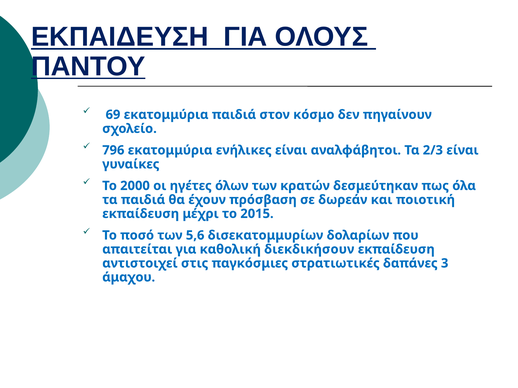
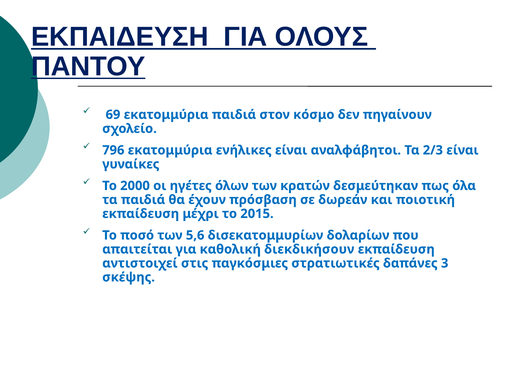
άμαχου: άμαχου -> σκέψης (129, 278)
